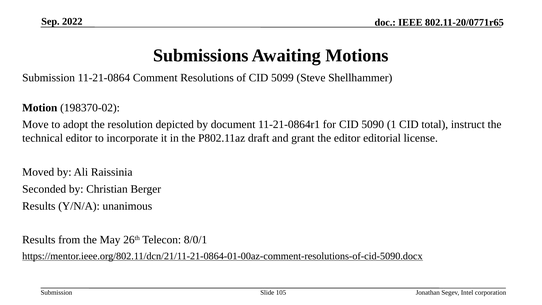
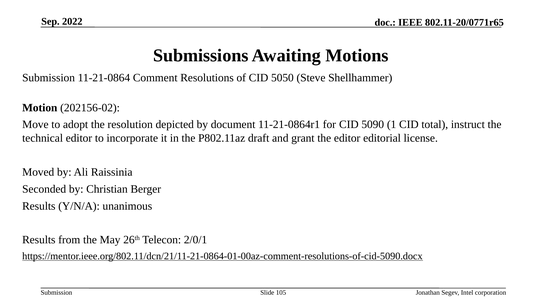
5099: 5099 -> 5050 (282, 78)
198370-02: 198370-02 -> 202156-02 (90, 108)
8/0/1: 8/0/1 -> 2/0/1 (196, 240)
